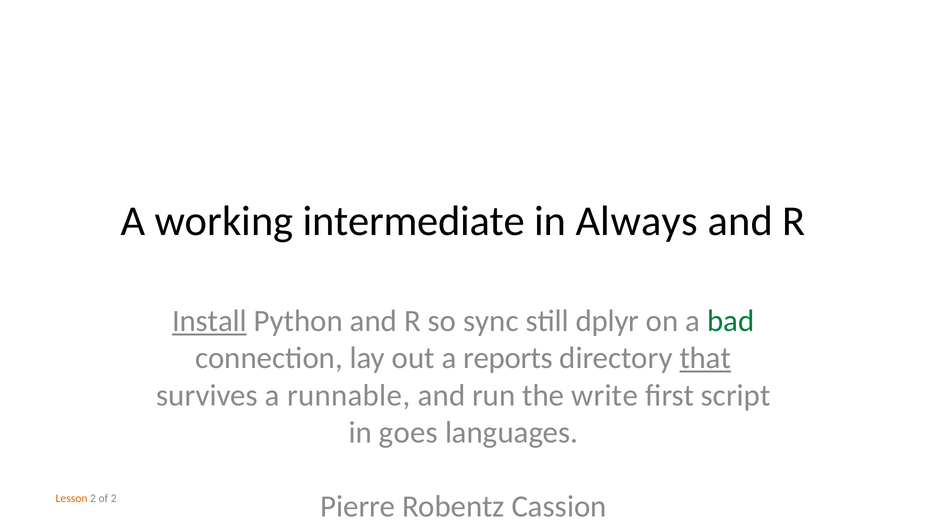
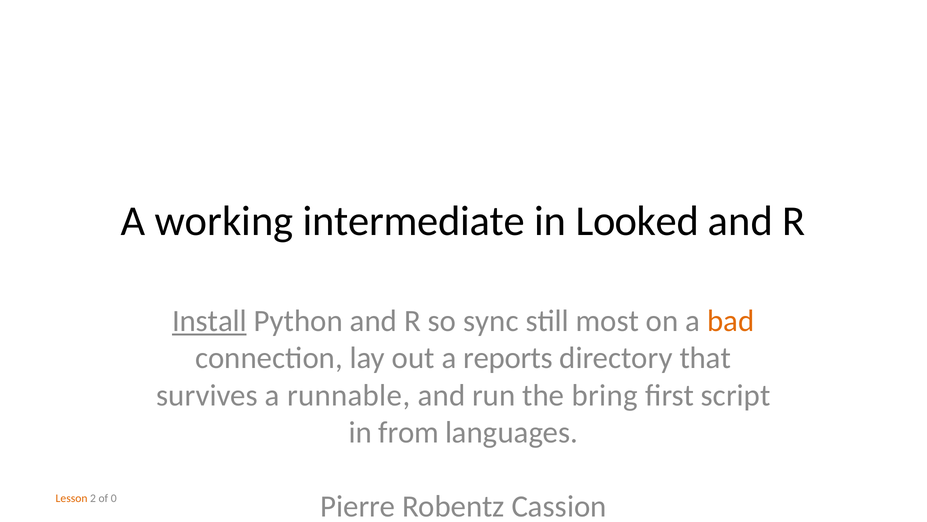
Always: Always -> Looked (637, 221)
dplyr: dplyr -> most (607, 321)
bad colour: green -> orange (731, 321)
that underline: present -> none (705, 358)
write: write -> bring (605, 395)
goes: goes -> from (409, 432)
of 2: 2 -> 0 (114, 498)
